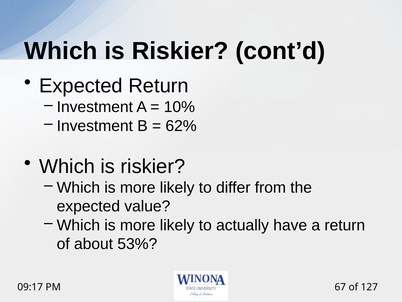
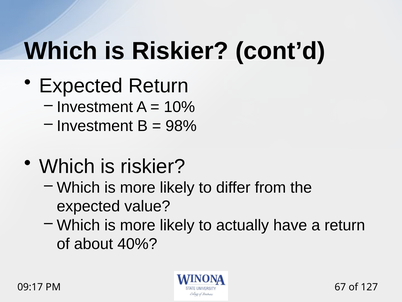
62%: 62% -> 98% (181, 126)
53%: 53% -> 40% (137, 244)
